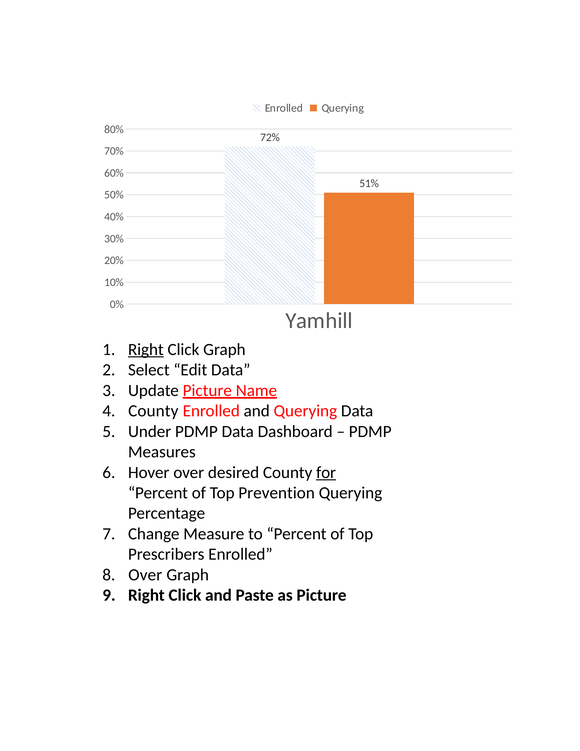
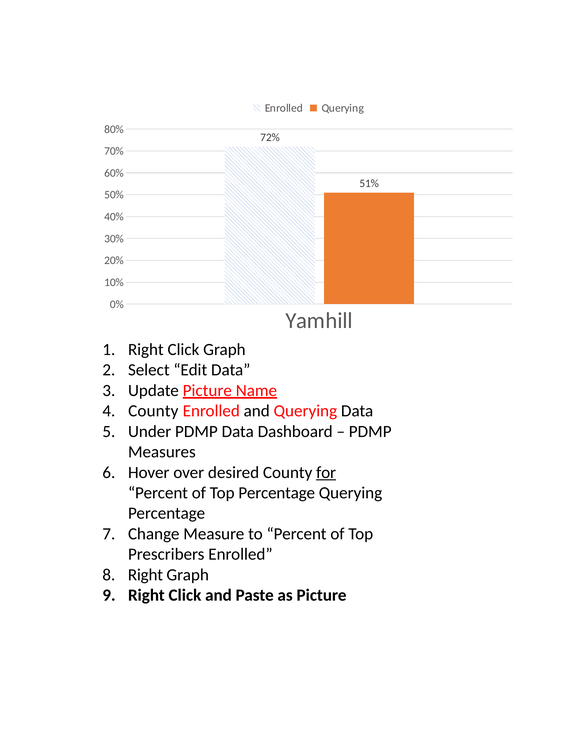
Right underline: present -> none (146, 349)
Top Prevention: Prevention -> Percentage (277, 493)
Over: Over -> Right (145, 574)
